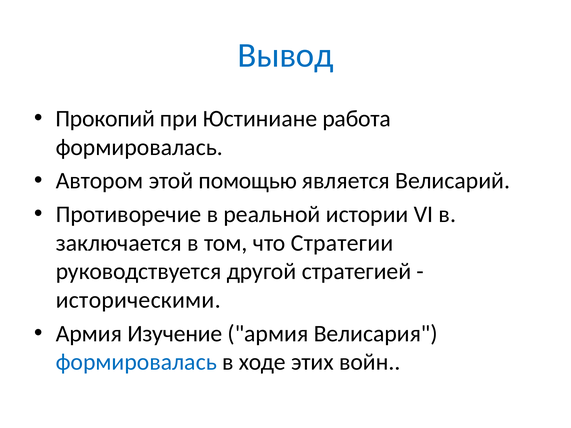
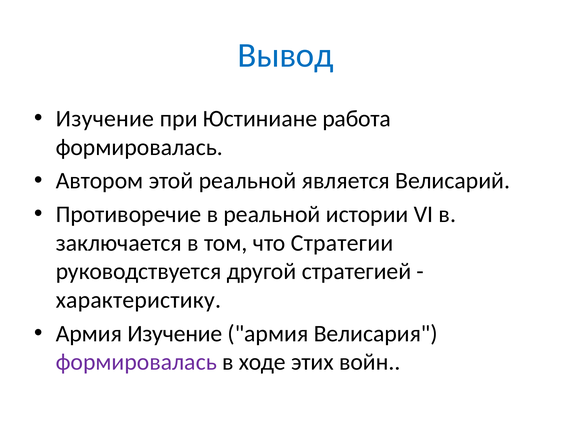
Прокопий: Прокопий -> Изучение (105, 119)
этой помощью: помощью -> реальной (248, 181)
историческими: историческими -> характеристику (138, 300)
формировалась colour: blue -> purple (136, 362)
